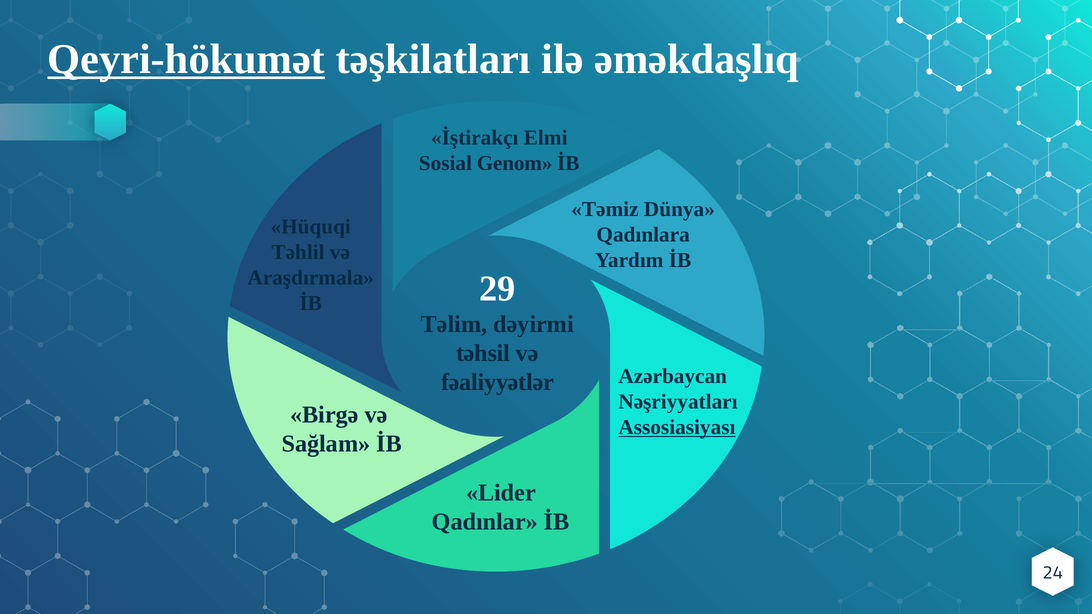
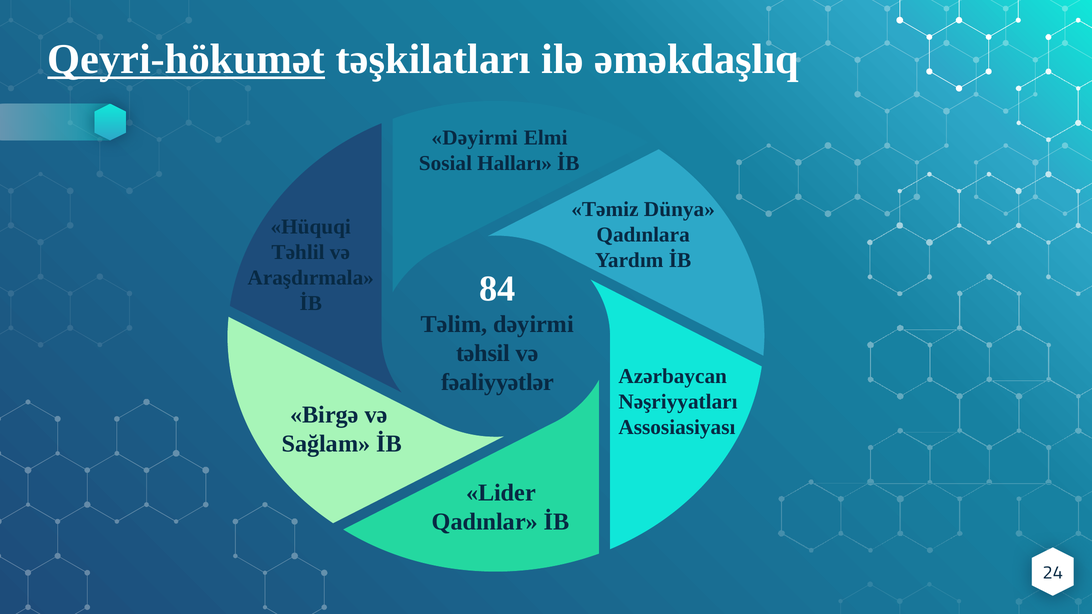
İştirakçı: İştirakçı -> Dəyirmi (475, 138)
Genom: Genom -> Halları (515, 164)
29: 29 -> 84 (497, 289)
Assosiasiyası underline: present -> none (677, 428)
